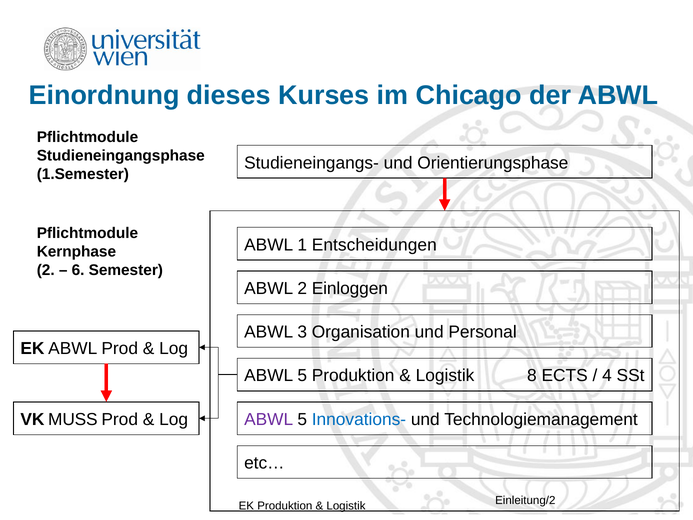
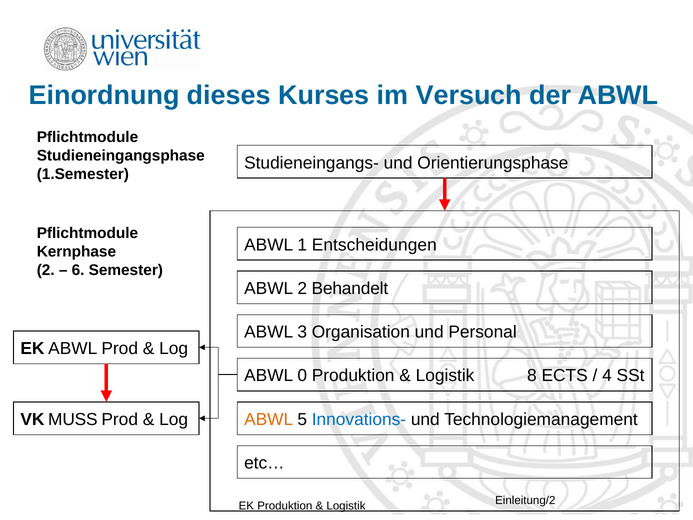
Chicago: Chicago -> Versuch (469, 95)
Einloggen: Einloggen -> Behandelt (350, 288)
5: 5 -> 0 (302, 376)
ABWL colour: purple -> orange (269, 419)
